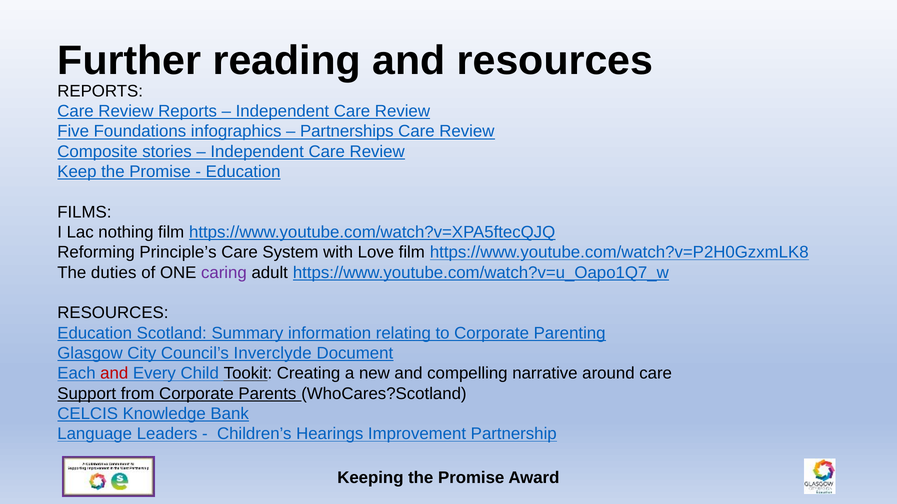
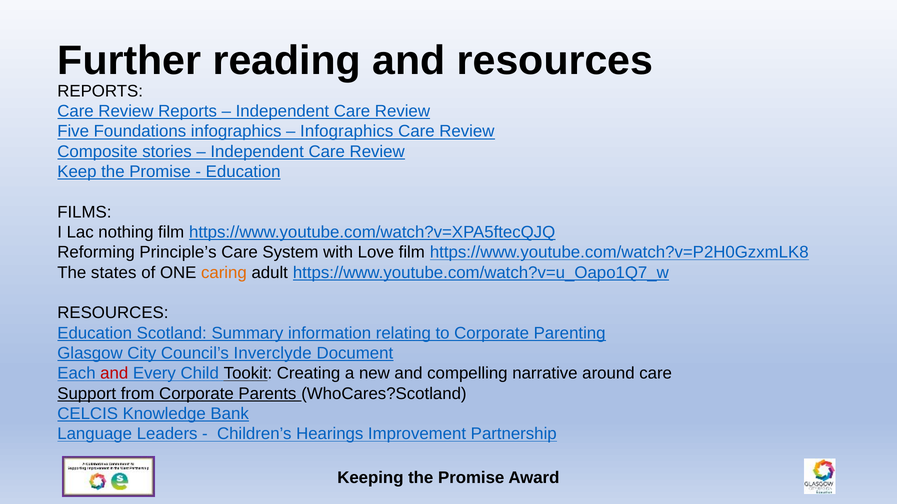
Partnerships: Partnerships -> Infographics (347, 132)
duties: duties -> states (114, 273)
caring colour: purple -> orange (224, 273)
